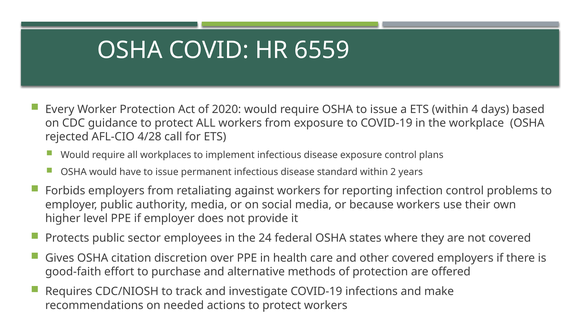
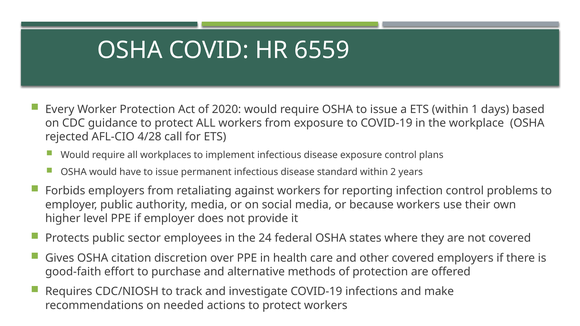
4: 4 -> 1 (475, 109)
